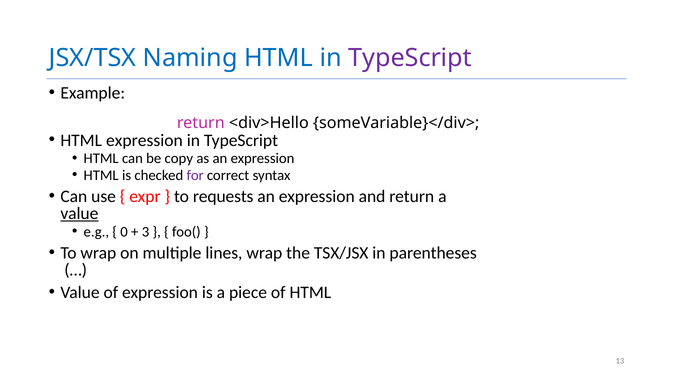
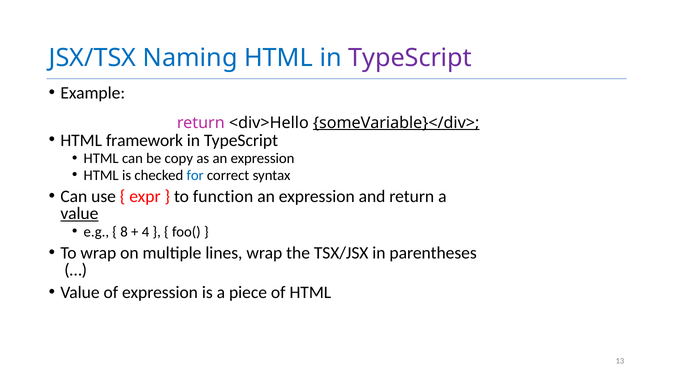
someVariable}</div> underline: none -> present (396, 123)
HTML expression: expression -> framework (145, 140)
for colour: purple -> blue (195, 176)
requests: requests -> function (223, 197)
0: 0 -> 8 (124, 232)
3: 3 -> 4 (145, 232)
